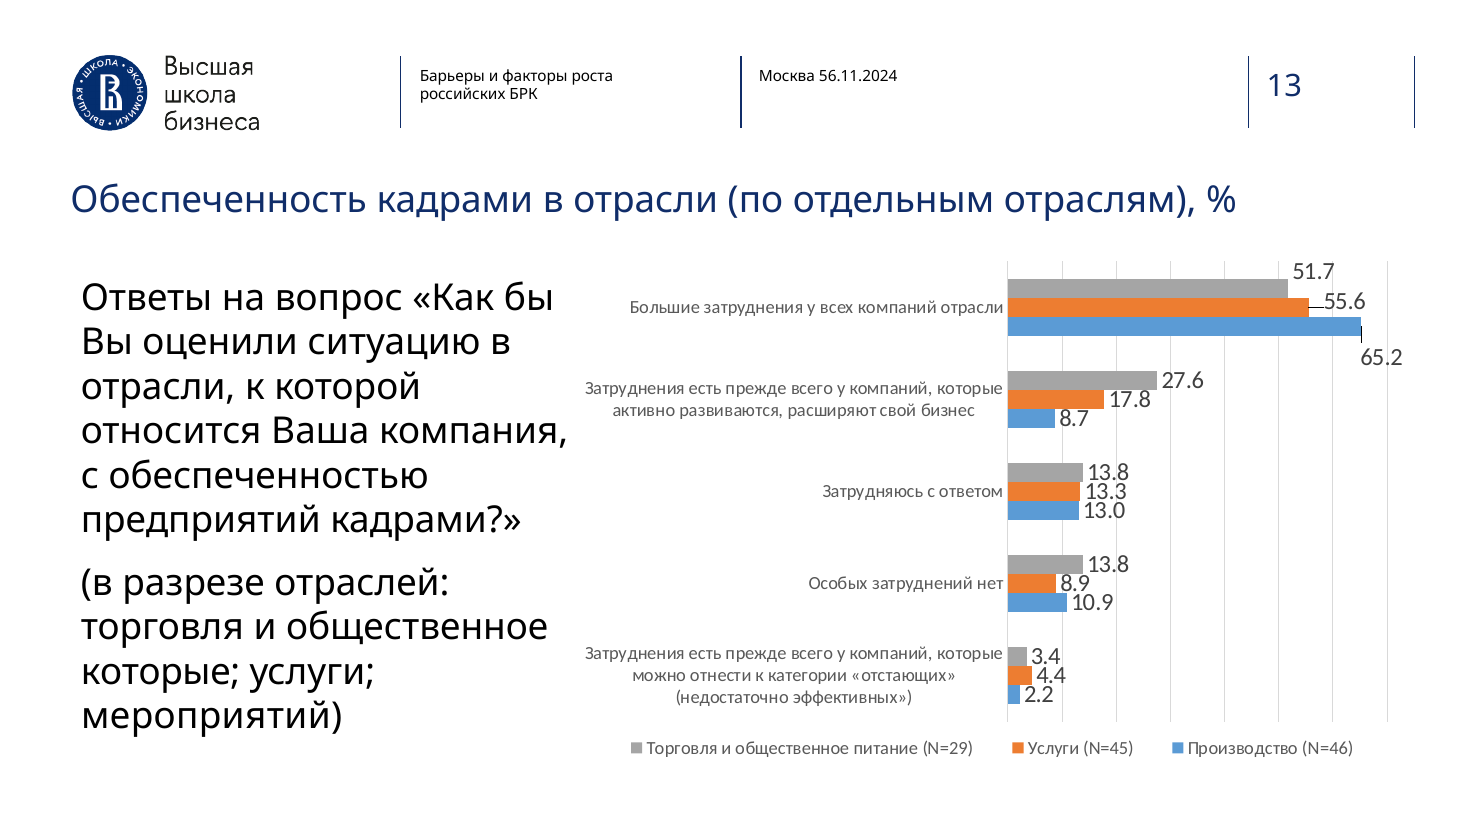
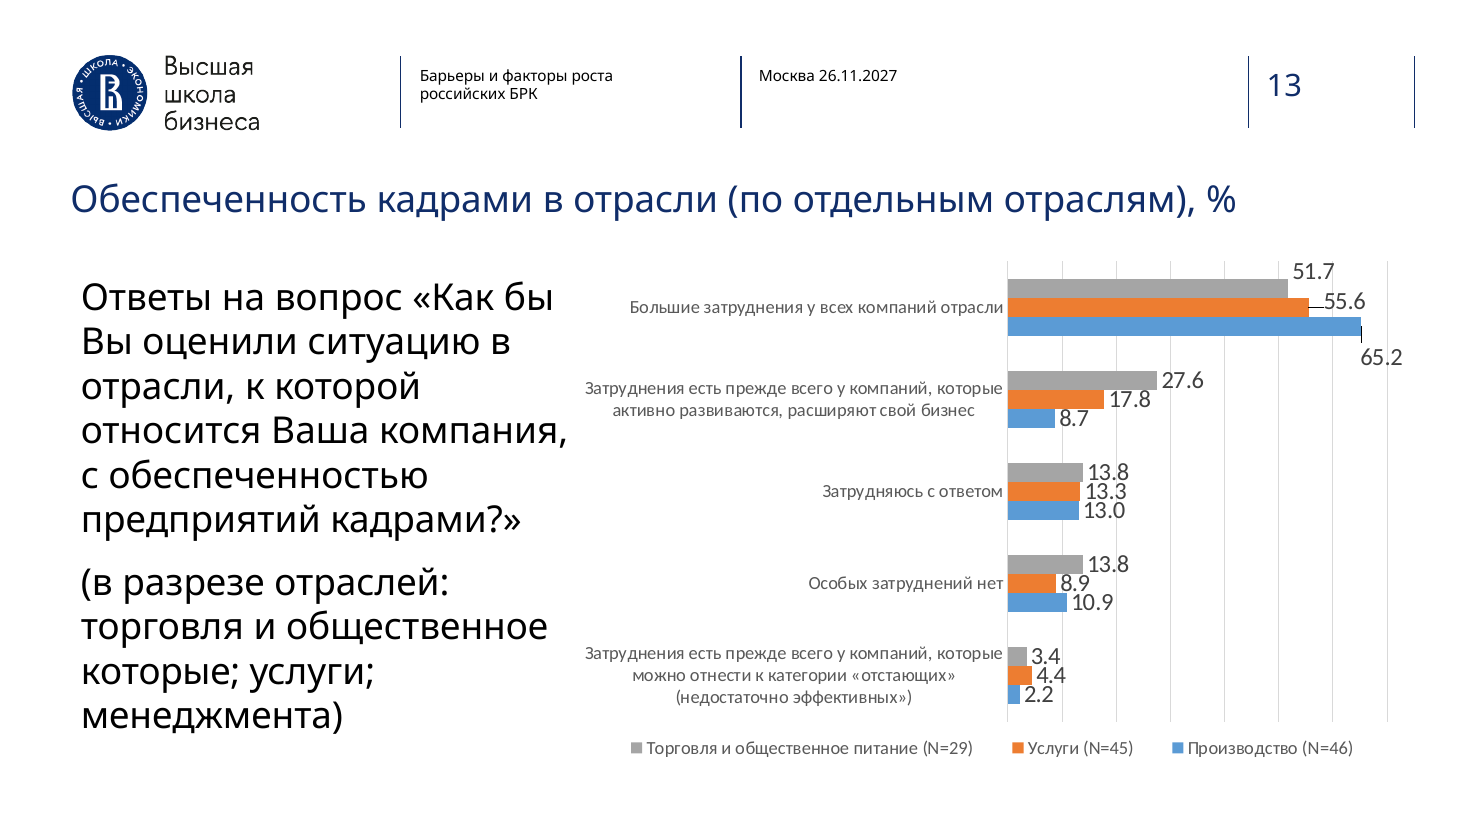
56.11.2024: 56.11.2024 -> 26.11.2027 (858, 76)
мероприятий: мероприятий -> менеджмента (212, 716)
